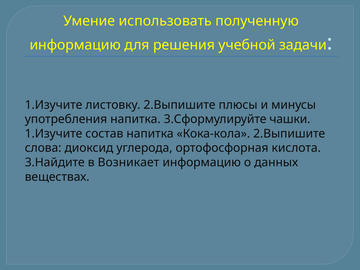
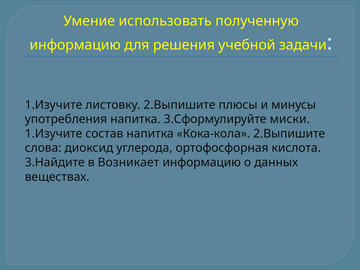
чашки: чашки -> миски (290, 119)
